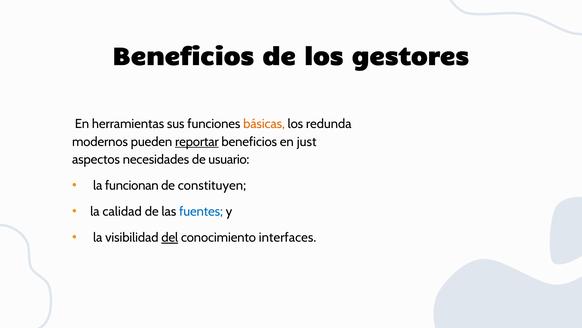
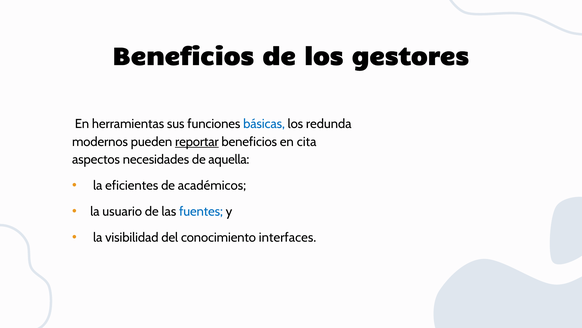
básicas colour: orange -> blue (264, 124)
just: just -> cita (307, 142)
usuario: usuario -> aquella (229, 159)
funcionan: funcionan -> eficientes (132, 185)
constituyen: constituyen -> académicos (212, 185)
calidad: calidad -> usuario (122, 211)
del underline: present -> none (170, 237)
